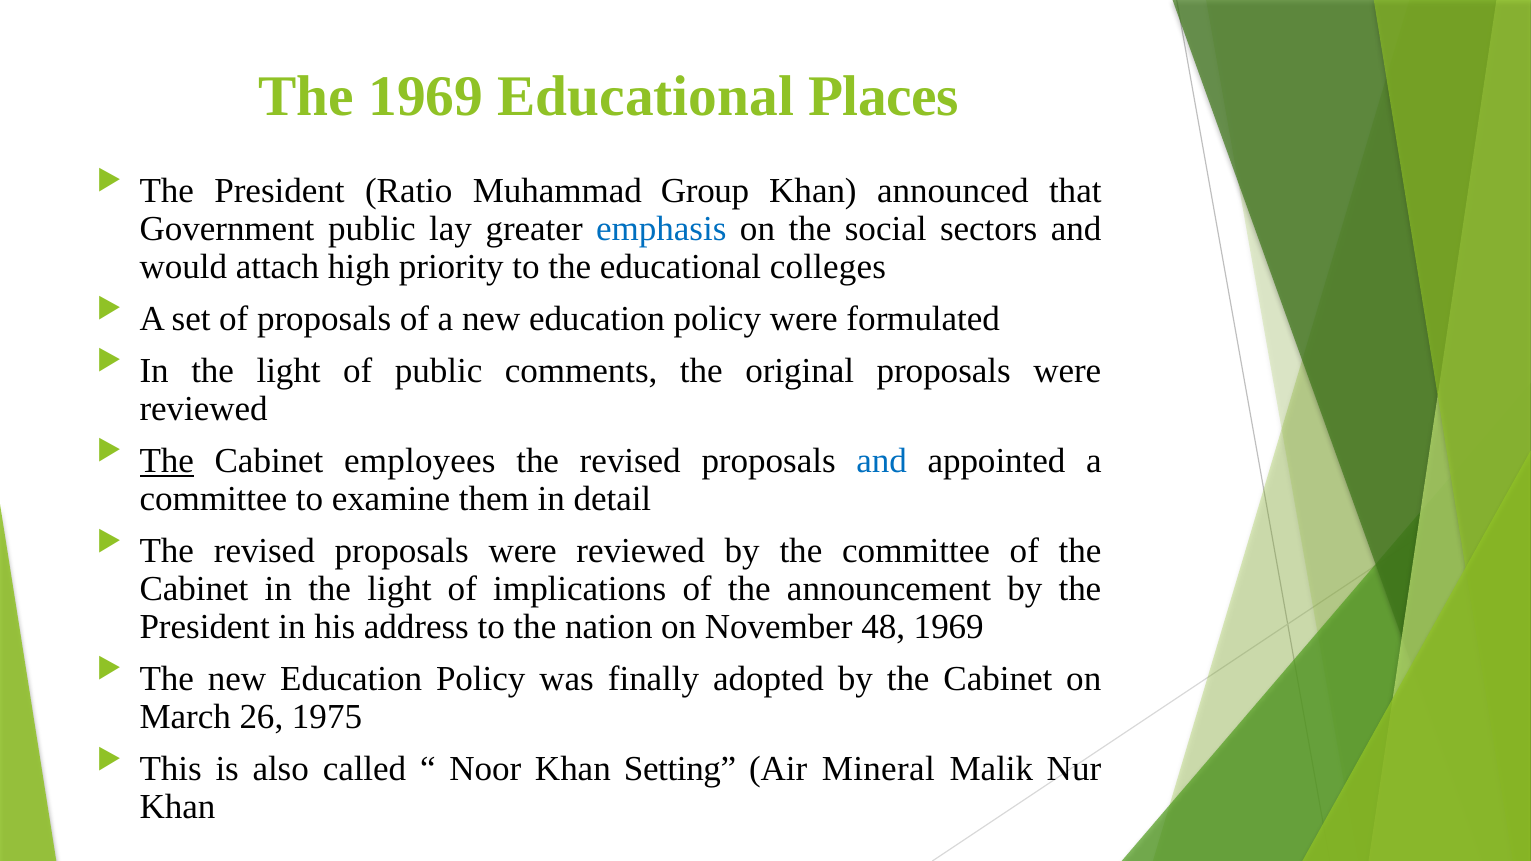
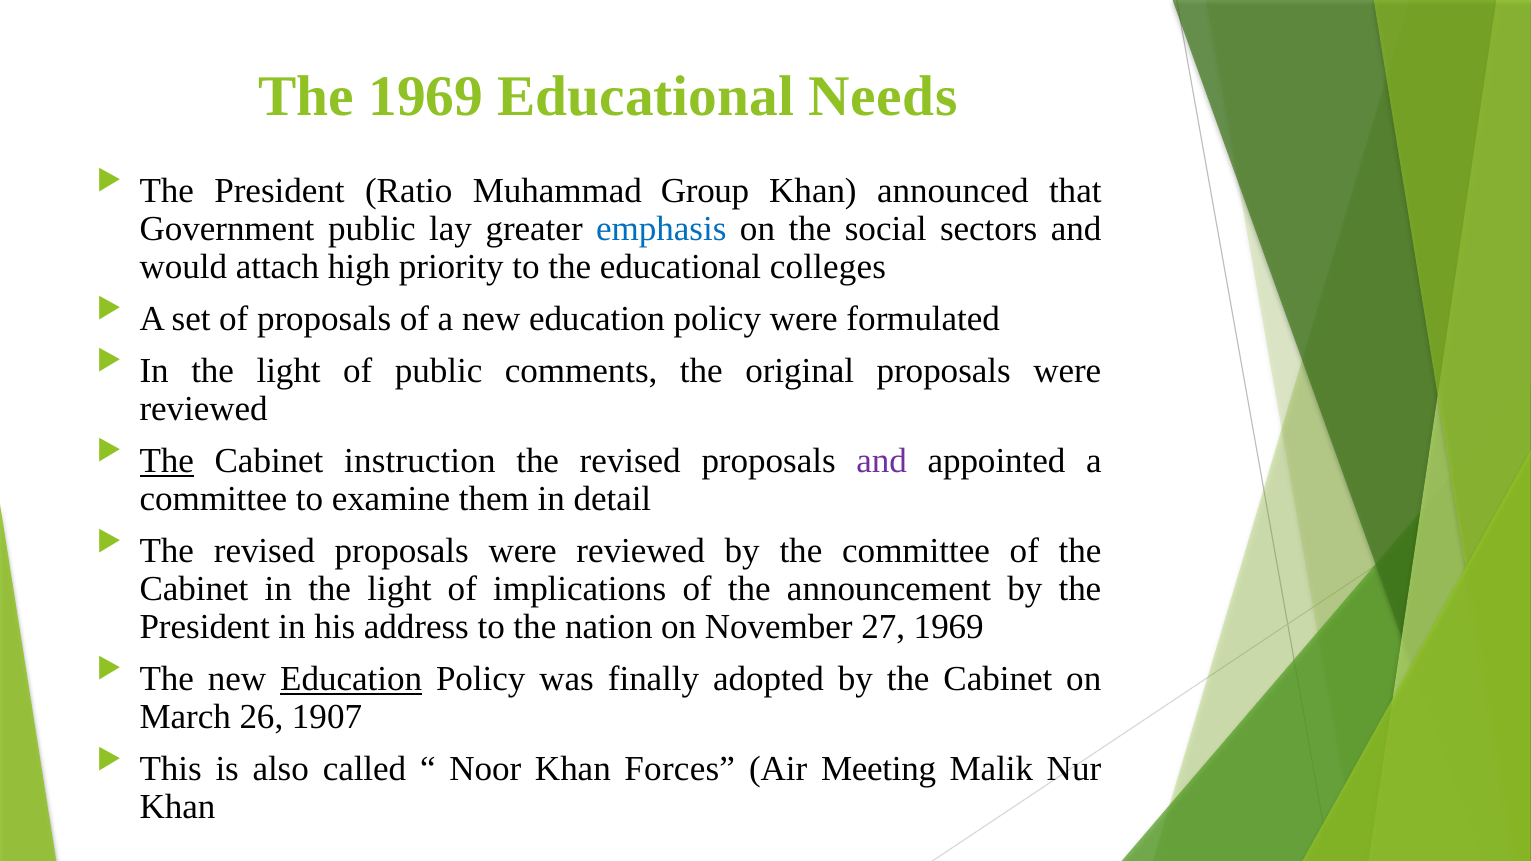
Places: Places -> Needs (883, 96)
employees: employees -> instruction (420, 461)
and colour: blue -> purple (882, 461)
48: 48 -> 27 (883, 627)
Education underline: none -> present (351, 679)
1975: 1975 -> 1907 (327, 717)
Setting: Setting -> Forces (680, 769)
Mineral: Mineral -> Meeting (879, 769)
